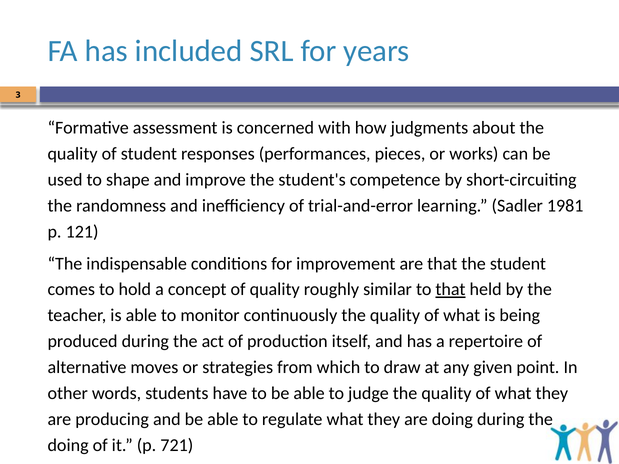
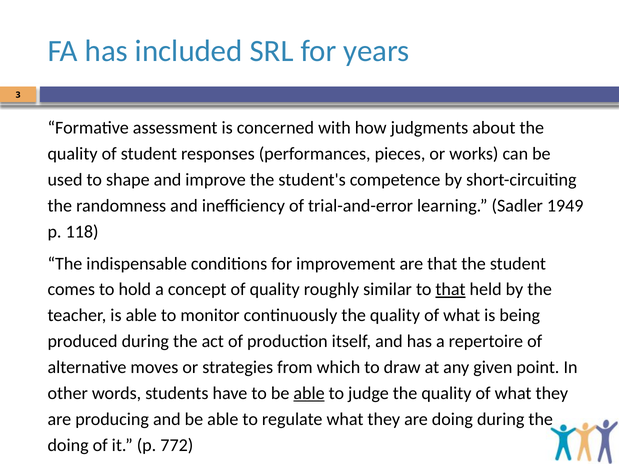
1981: 1981 -> 1949 (565, 206)
121: 121 -> 118 (82, 232)
able underline: none -> present (309, 394)
721: 721 -> 772 (177, 446)
